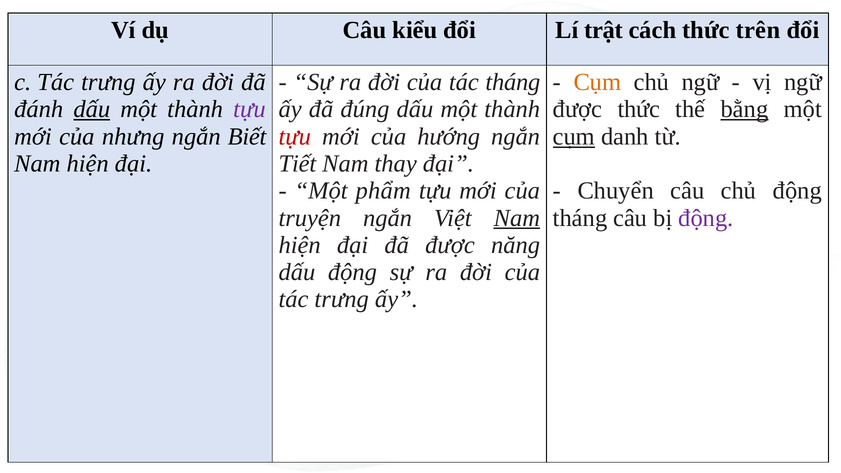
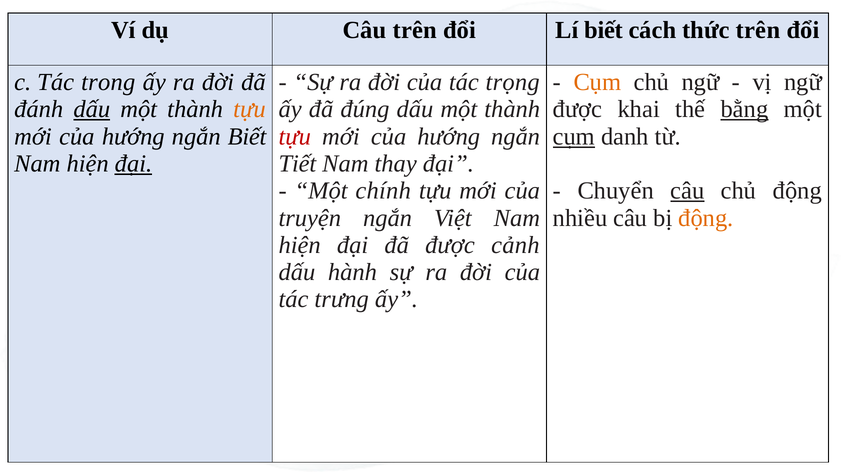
Câu kiểu: kiểu -> trên (415, 30)
Lí trật: trật -> biết (604, 30)
c Tác trưng: trưng -> trong (108, 82)
tác tháng: tháng -> trọng (513, 82)
tựu colour: purple -> orange (249, 109)
được thức: thức -> khai (639, 109)
nhưng: nhưng -> hướng (133, 137)
đại underline: none -> present (133, 164)
phẩm: phẩm -> chính (383, 191)
câu underline: none -> present (687, 191)
Nam underline: present -> none (517, 218)
tháng: tháng -> nhiều (580, 218)
động colour: purple -> orange (706, 218)
năng: năng -> cảnh (515, 245)
dấu động: động -> hành (352, 272)
